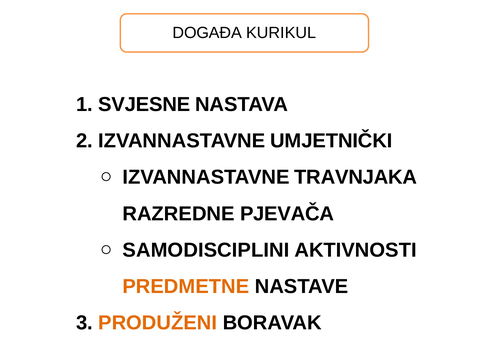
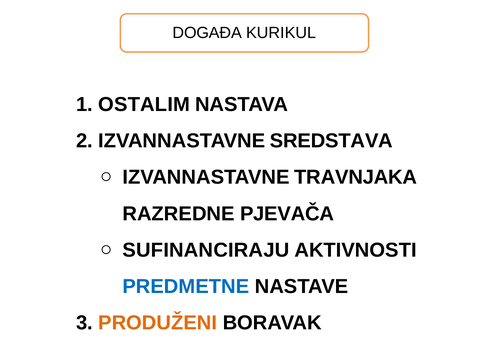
SVJESNE: SVJESNE -> OSTALIM (144, 104)
UMJETNIČKI: UMJETNIČKI -> SREDSTAVA (331, 141)
SAMODISCIPLINI: SAMODISCIPLINI -> SUFINANCIRAJU (206, 250)
PREDMETNE colour: orange -> blue (186, 286)
